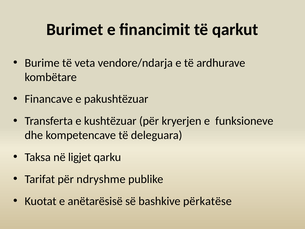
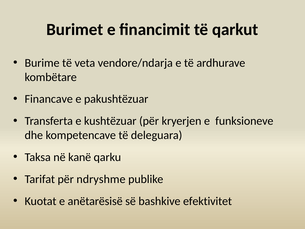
ligjet: ligjet -> kanë (80, 157)
përkatëse: përkatëse -> efektivitet (207, 201)
